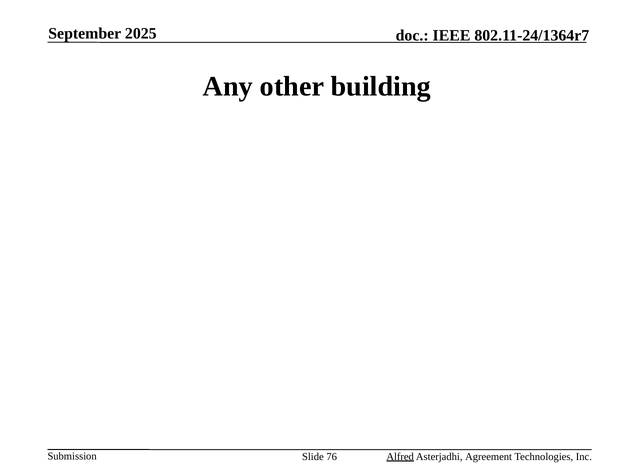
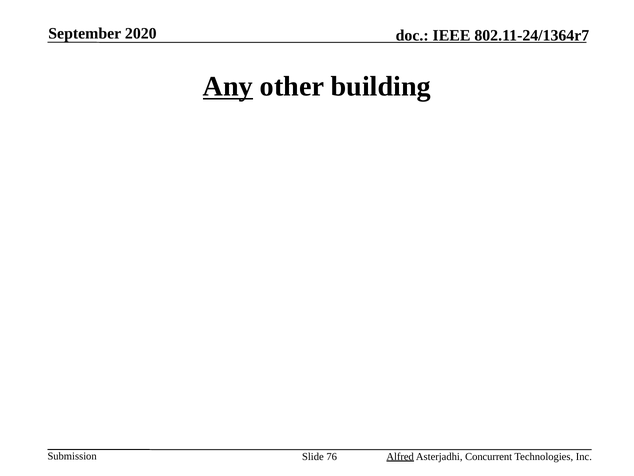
2025: 2025 -> 2020 (141, 34)
Any underline: none -> present (228, 86)
Agreement: Agreement -> Concurrent (489, 456)
